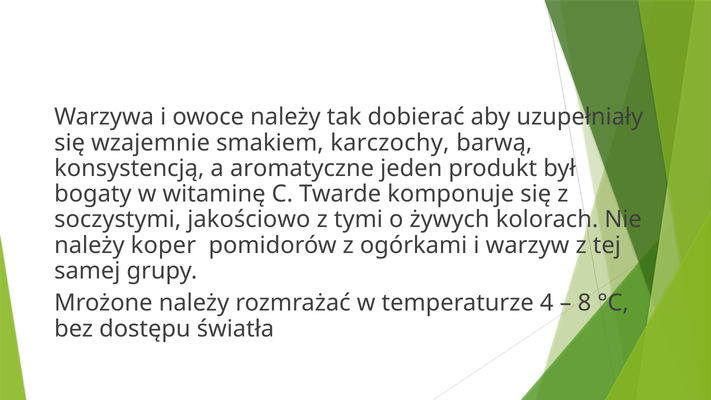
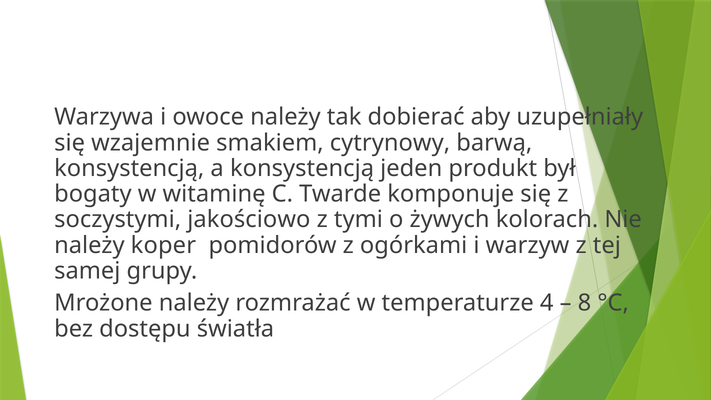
karczochy: karczochy -> cytrynowy (390, 143)
a aromatyczne: aromatyczne -> konsystencją (302, 168)
